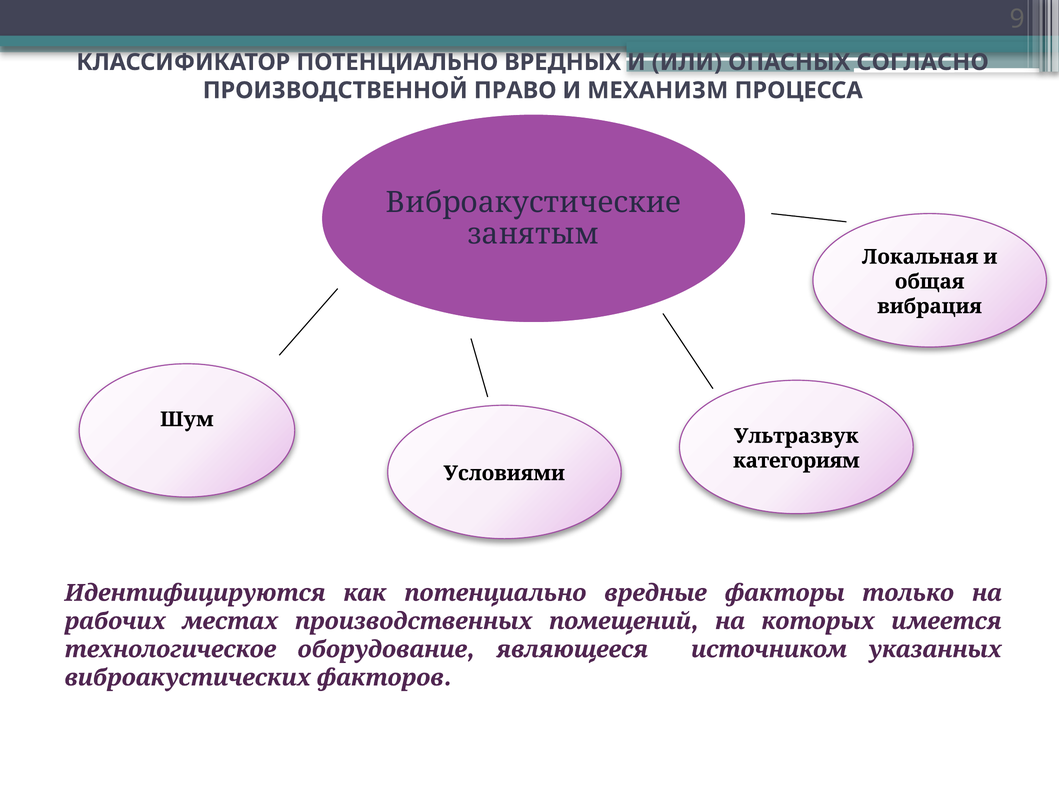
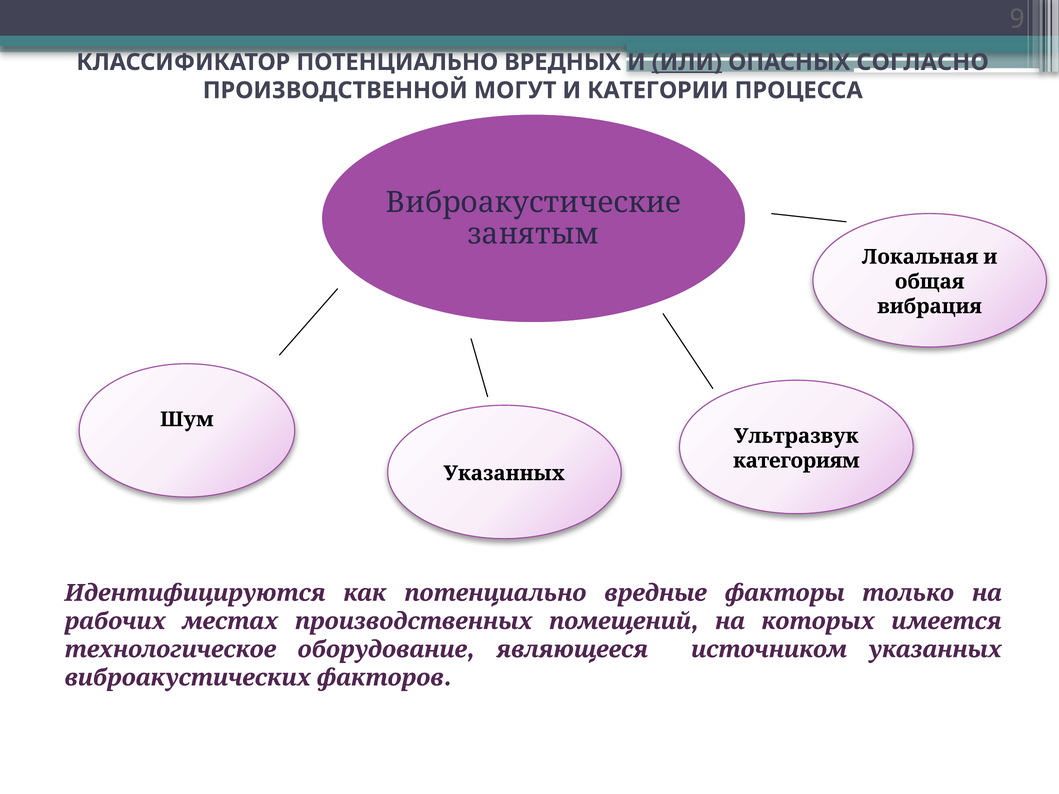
ИЛИ underline: none -> present (687, 62)
ПРАВО: ПРАВО -> МОГУТ (515, 90)
МЕХАНИЗМ: МЕХАНИЗМ -> КАТЕГОРИИ (658, 90)
Условиями: Условиями -> Указанных (504, 474)
